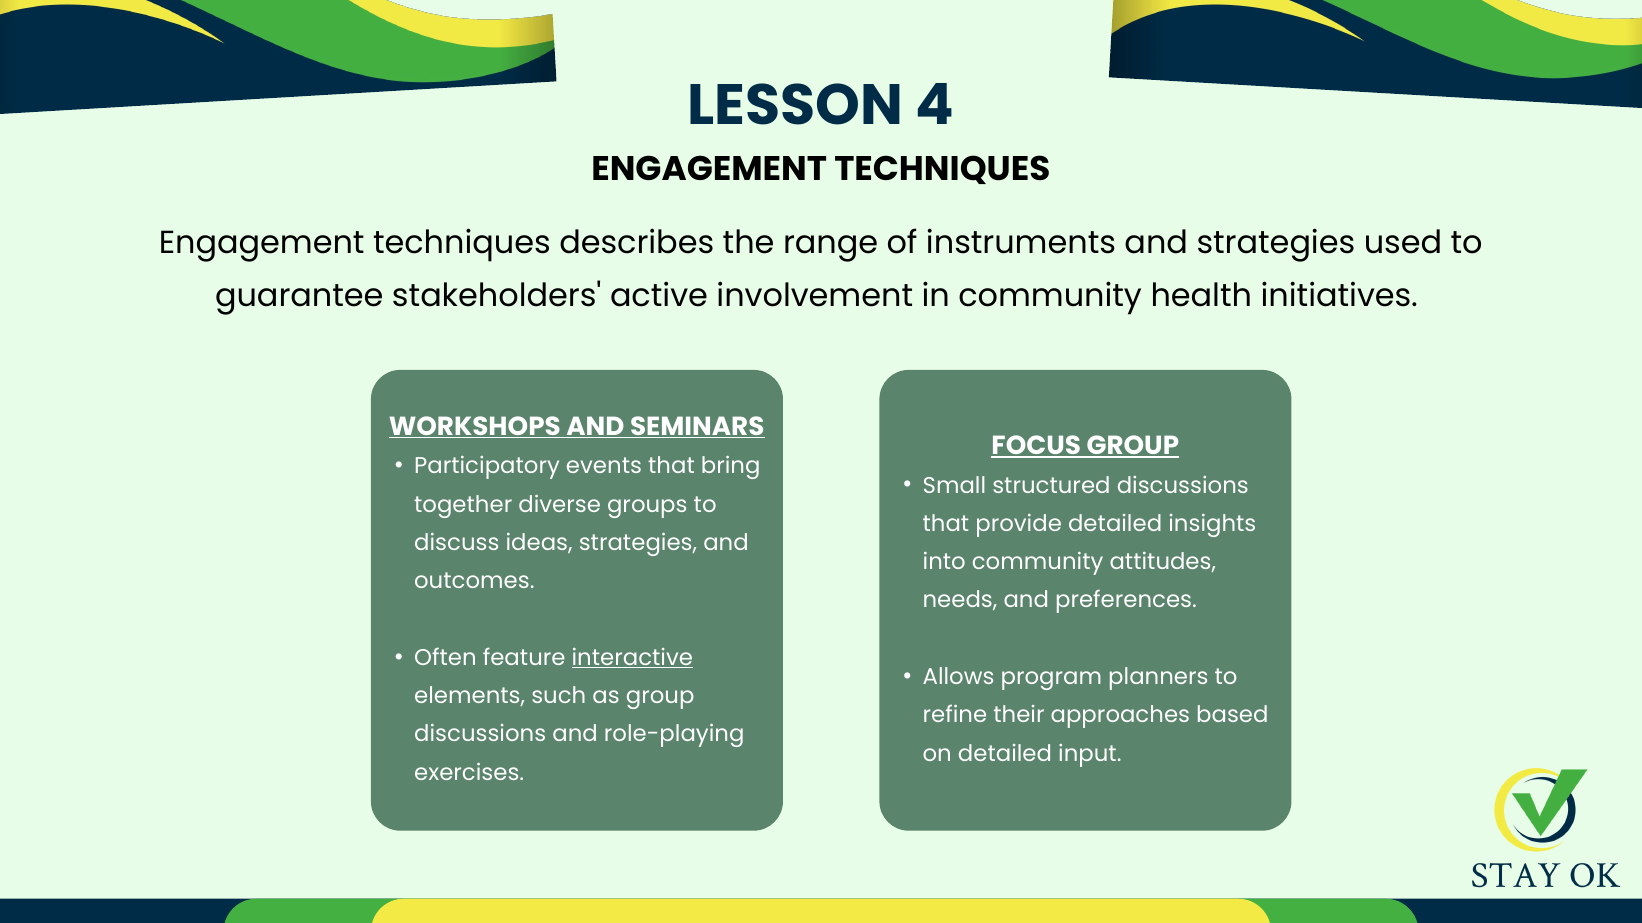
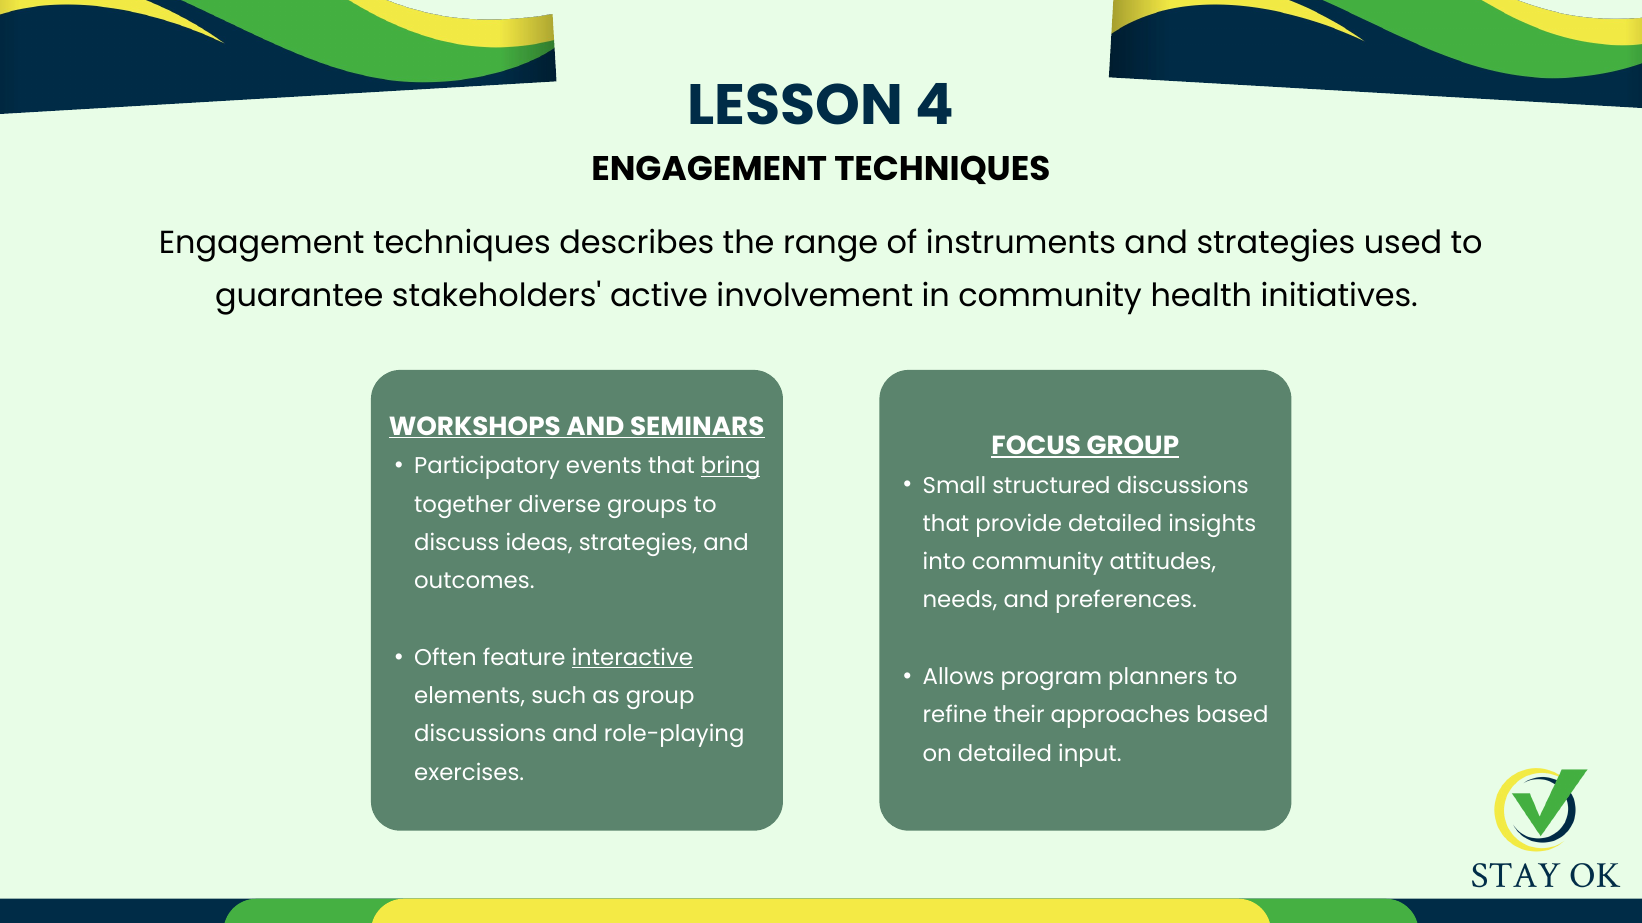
bring underline: none -> present (731, 467)
